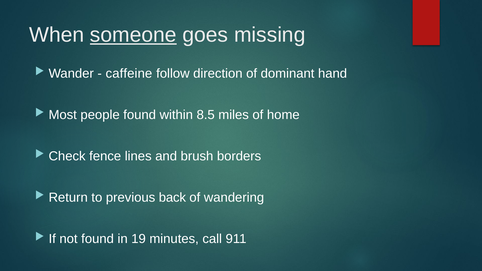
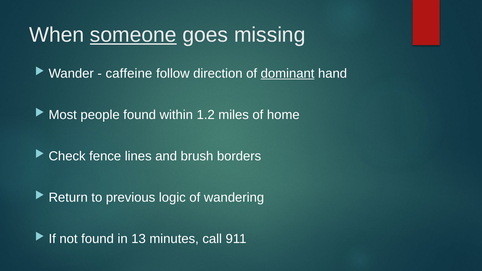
dominant underline: none -> present (288, 73)
8.5: 8.5 -> 1.2 (206, 115)
back: back -> logic (172, 197)
19: 19 -> 13 (139, 239)
